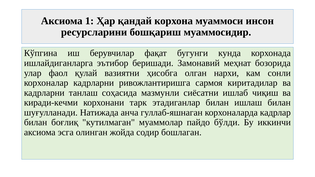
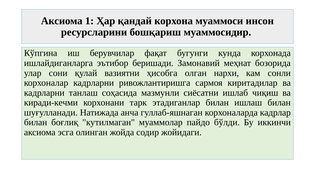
фаол: фаол -> сони (58, 73)
бошлаган: бошлаган -> жойидаги (181, 132)
